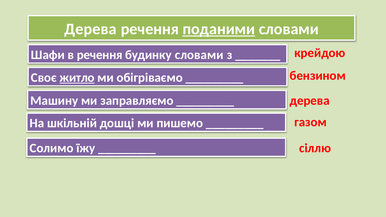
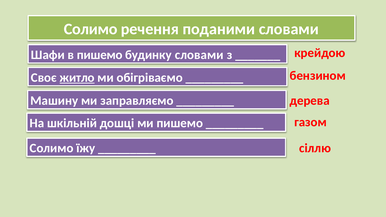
Дерева: Дерева -> Солимо (91, 29)
поданими underline: present -> none (219, 29)
в речення: речення -> пишемо (100, 55)
